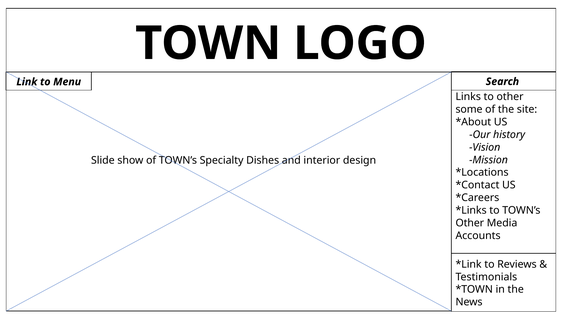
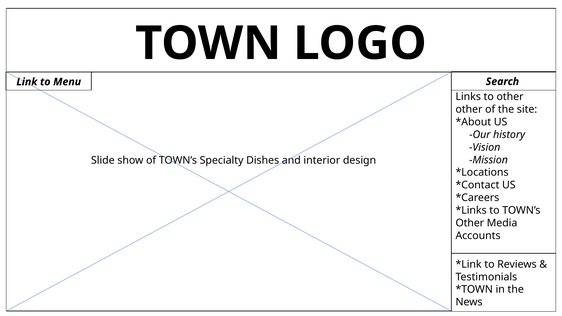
some: some -> other (469, 109)
